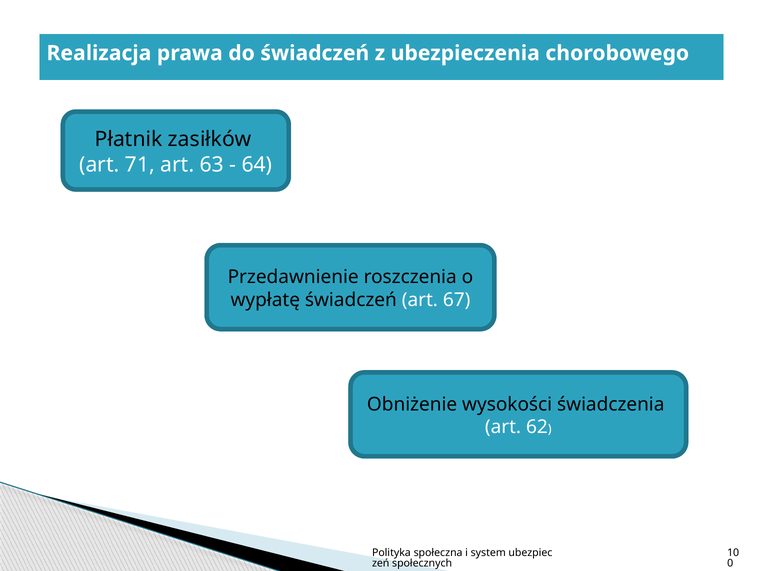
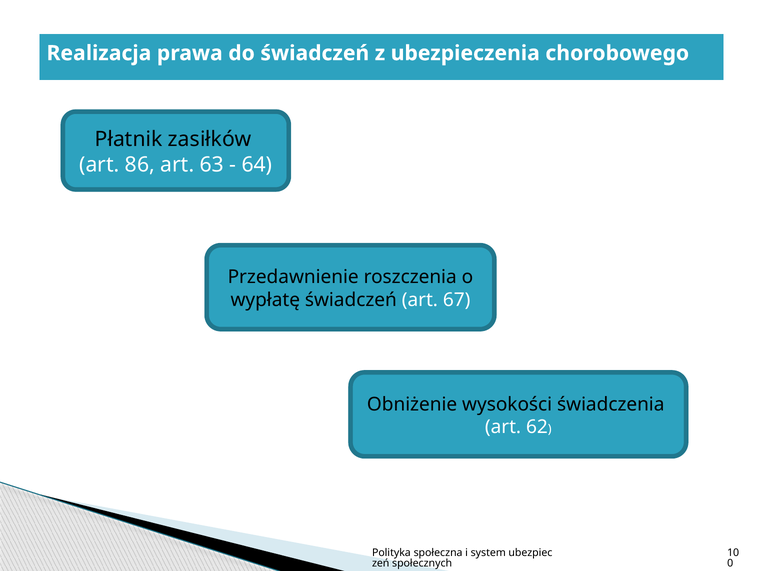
71: 71 -> 86 (140, 165)
